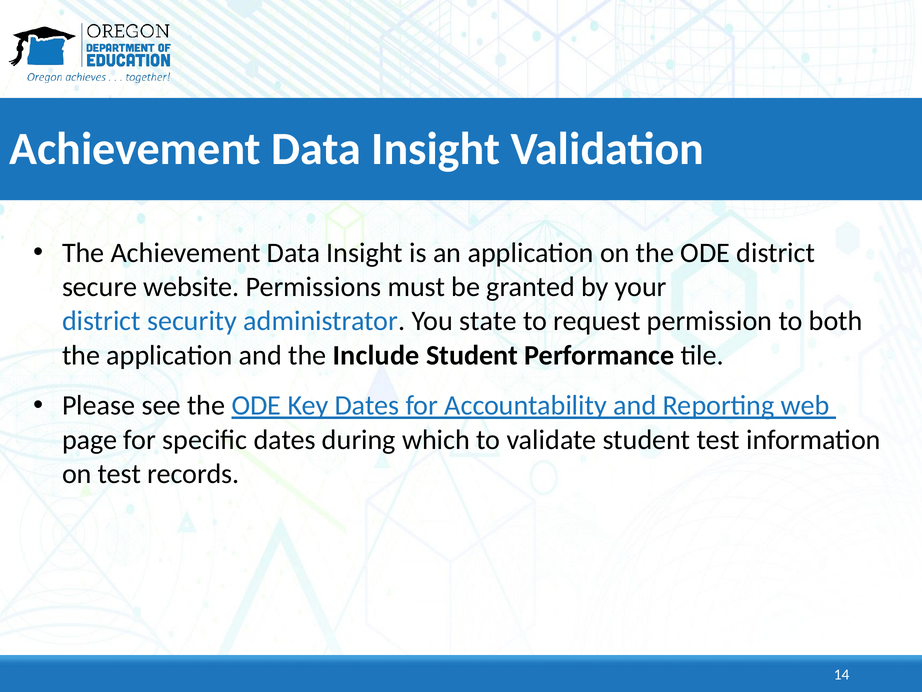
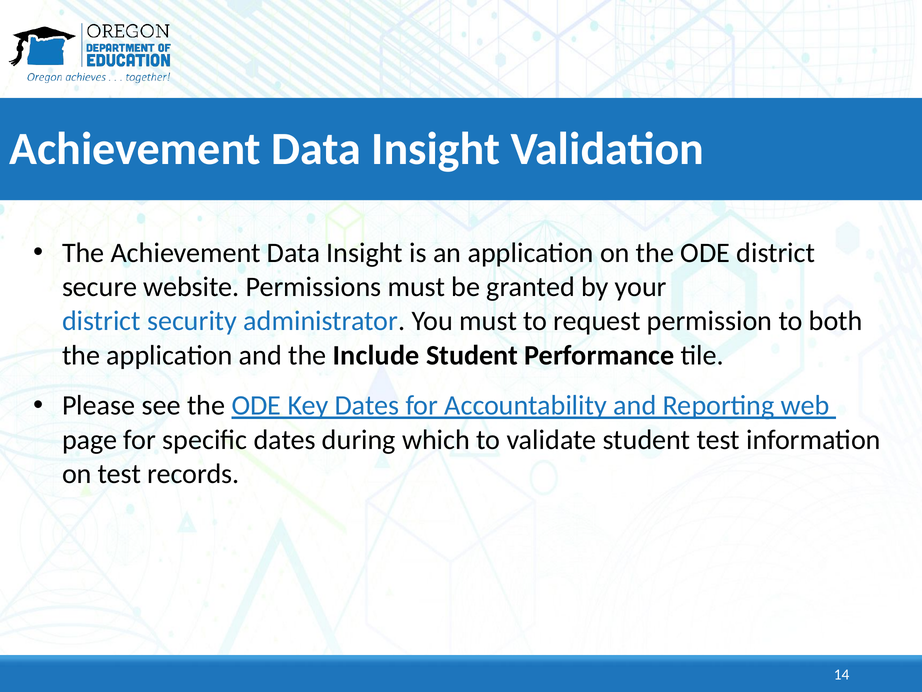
You state: state -> must (488, 321)
